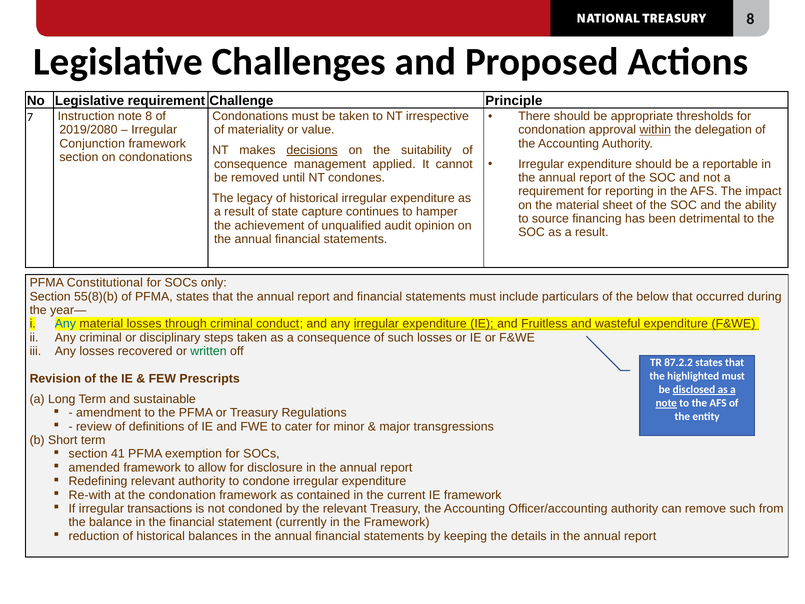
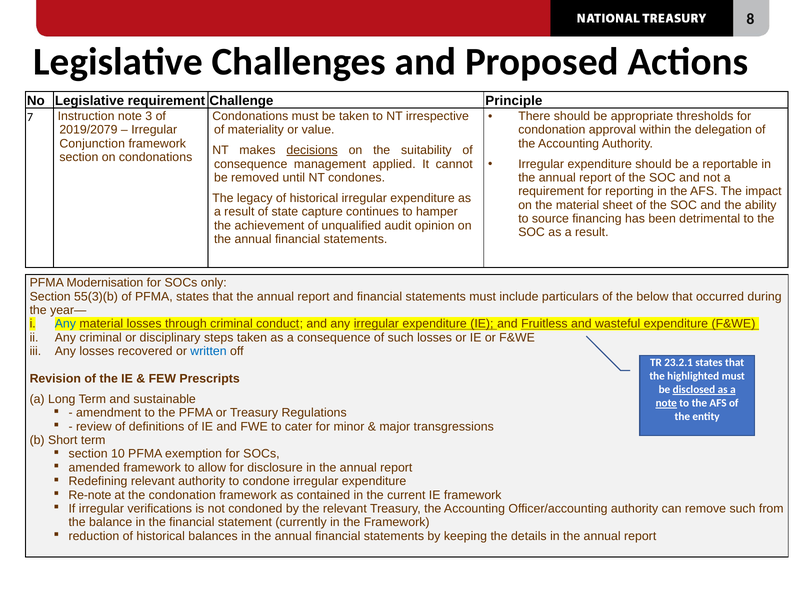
note 8: 8 -> 3 (149, 116)
2019/2080: 2019/2080 -> 2019/2079 (88, 130)
within underline: present -> none (655, 130)
Constitutional: Constitutional -> Modernisation (105, 283)
55(8)(b: 55(8)(b -> 55(3)(b (96, 296)
written colour: green -> blue (209, 351)
87.2.2: 87.2.2 -> 23.2.1 (679, 362)
41: 41 -> 10 (118, 454)
Re-with: Re-with -> Re-note (90, 495)
transactions: transactions -> verifications (160, 508)
